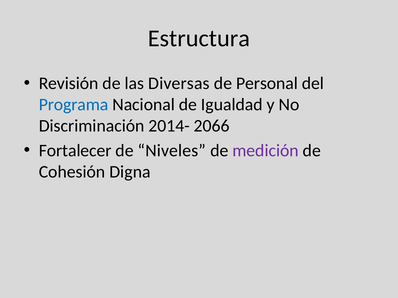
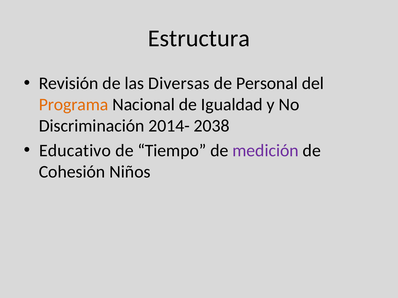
Programa colour: blue -> orange (74, 105)
2066: 2066 -> 2038 (212, 126)
Fortalecer: Fortalecer -> Educativo (75, 151)
Niveles: Niveles -> Tiempo (172, 151)
Digna: Digna -> Niños (130, 172)
